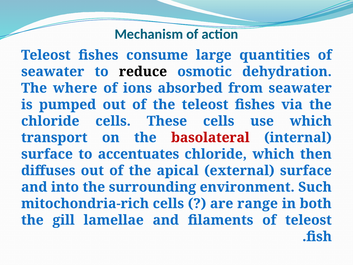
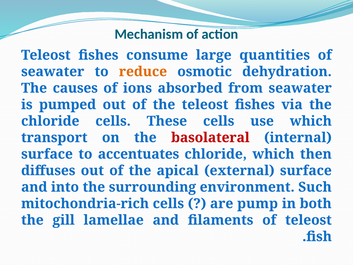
reduce colour: black -> orange (143, 72)
where: where -> causes (75, 88)
range: range -> pump (258, 203)
